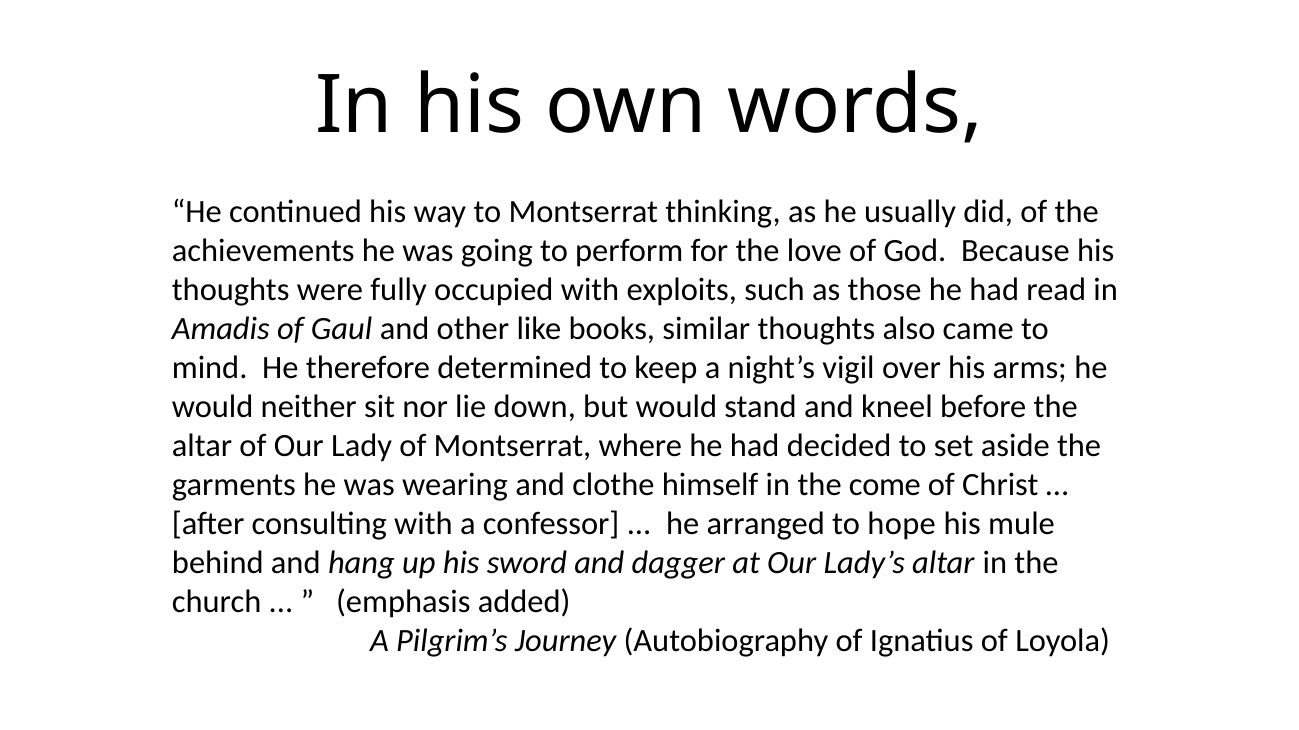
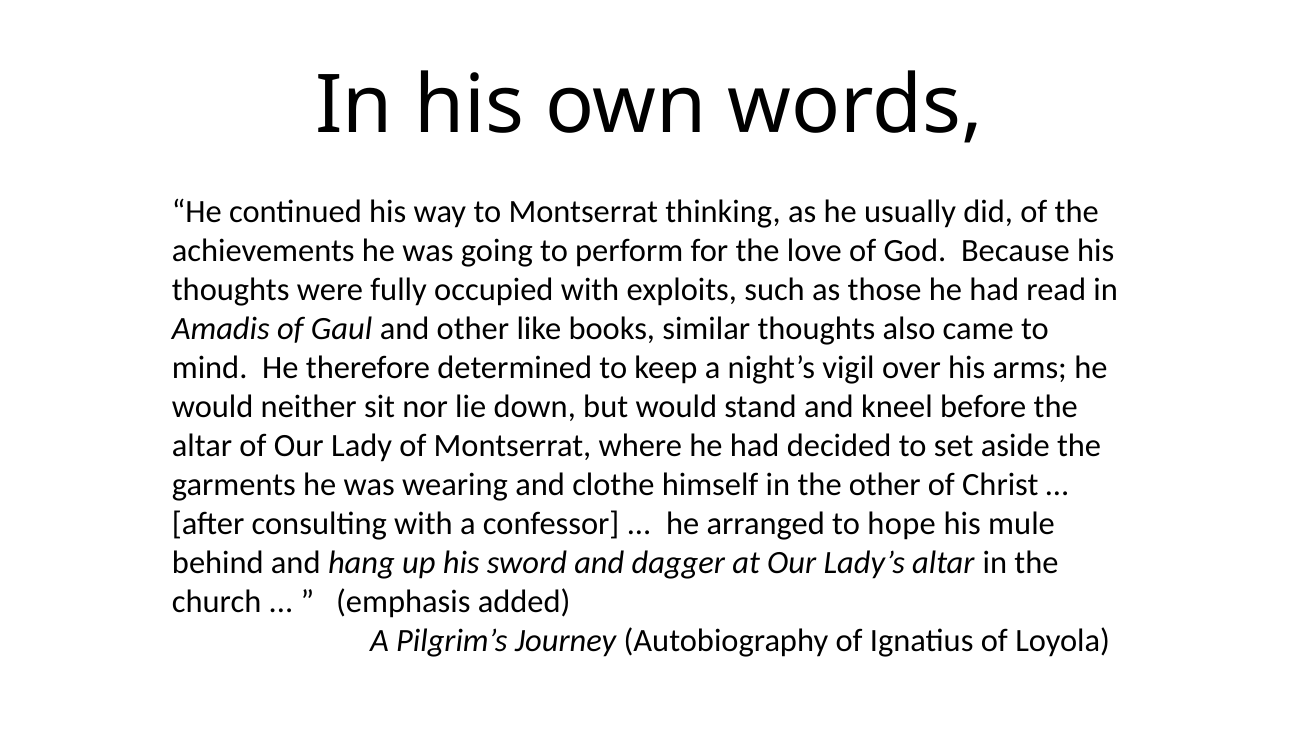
the come: come -> other (885, 485)
